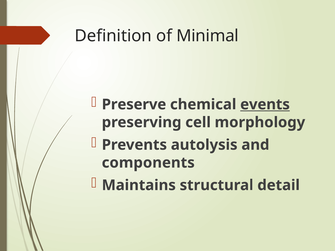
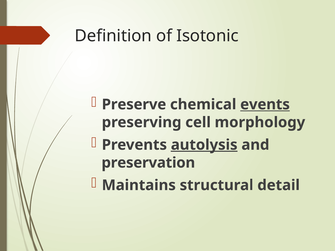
Minimal: Minimal -> Isotonic (207, 36)
autolysis underline: none -> present (204, 145)
components: components -> preservation (148, 163)
